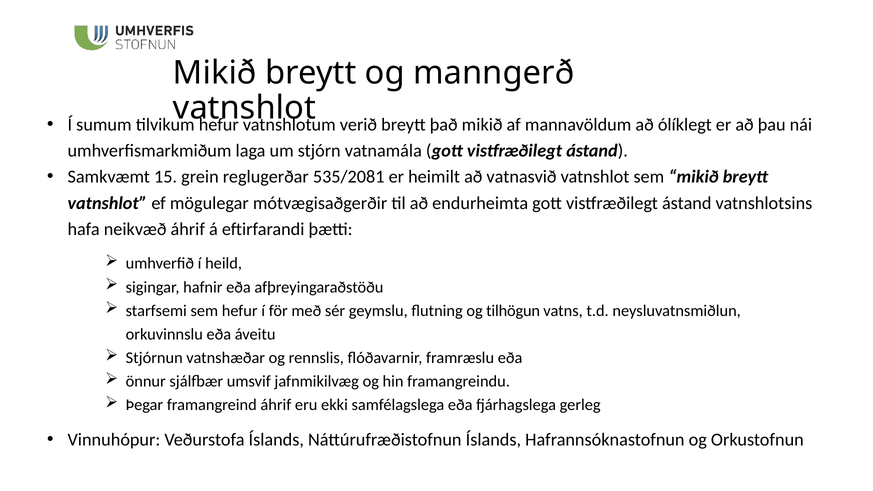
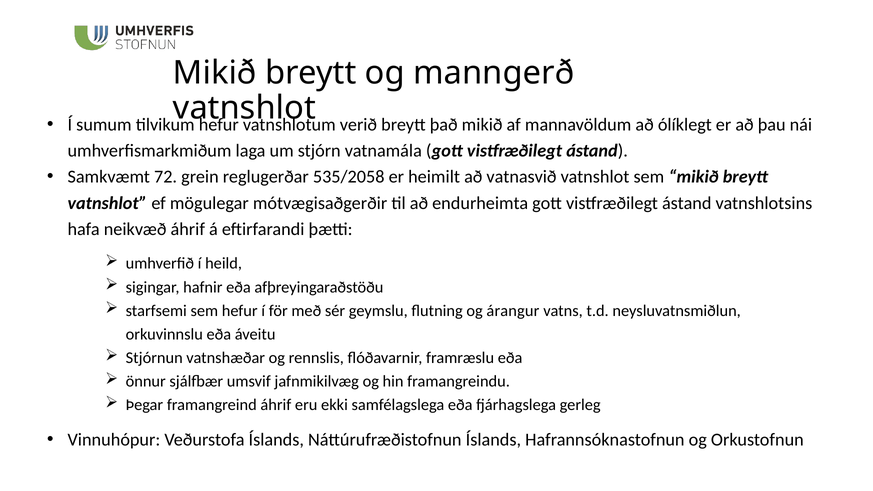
15: 15 -> 72 (166, 177)
535/2081: 535/2081 -> 535/2058 (349, 177)
tilhögun: tilhögun -> árangur (513, 311)
